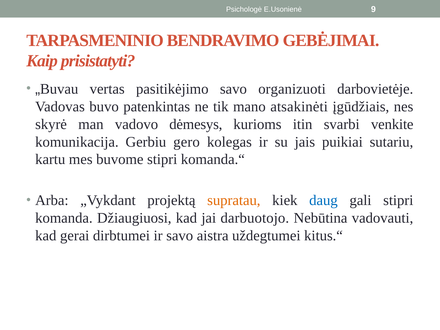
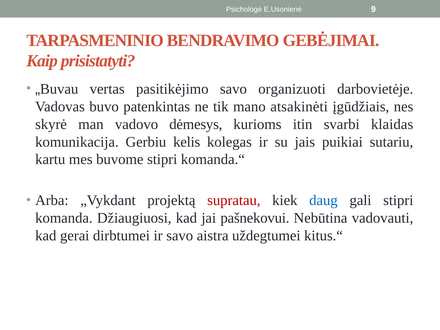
venkite: venkite -> klaidas (392, 124)
gero: gero -> kelis (187, 142)
supratau colour: orange -> red (234, 200)
darbuotojo: darbuotojo -> pašnekovui (255, 218)
